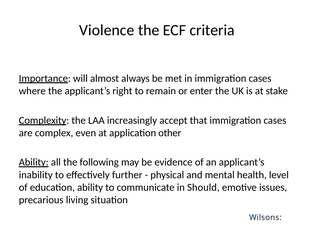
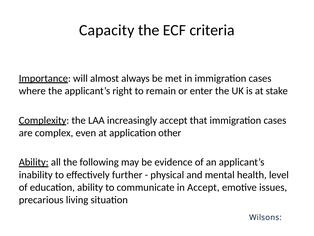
Violence: Violence -> Capacity (107, 30)
in Should: Should -> Accept (203, 187)
